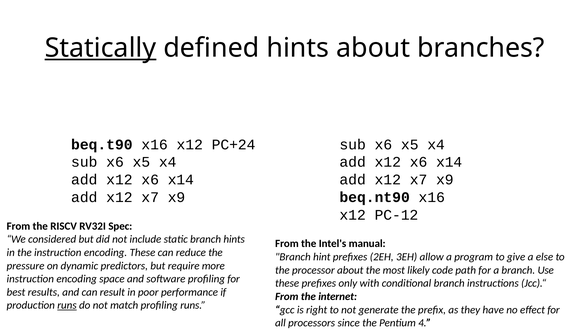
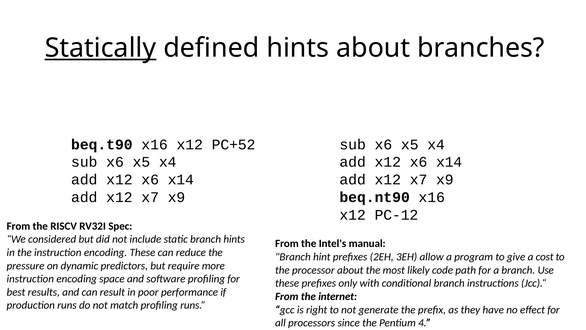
PC+24: PC+24 -> PC+52 (234, 144)
else: else -> cost (545, 257)
runs underline: present -> none (67, 305)
